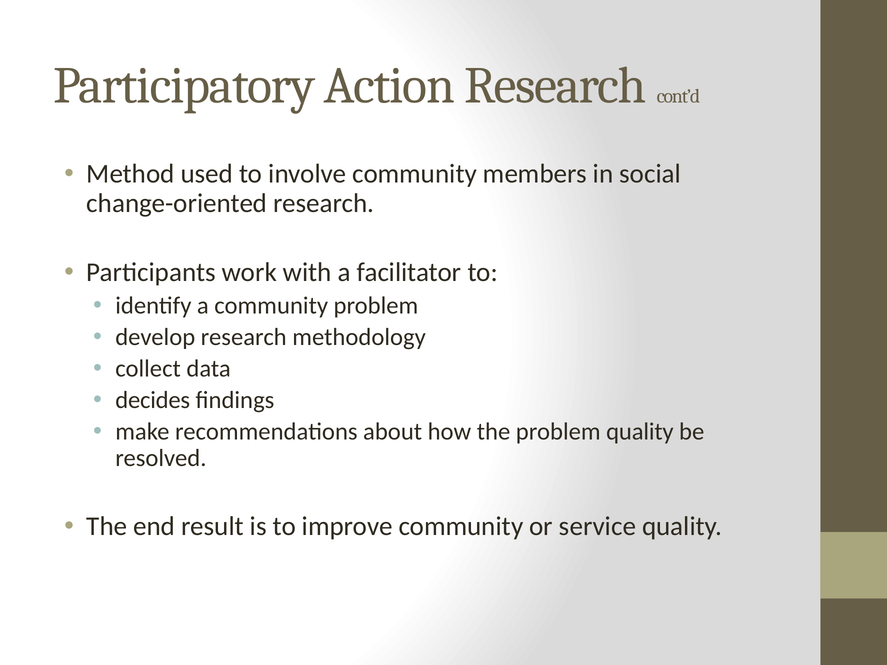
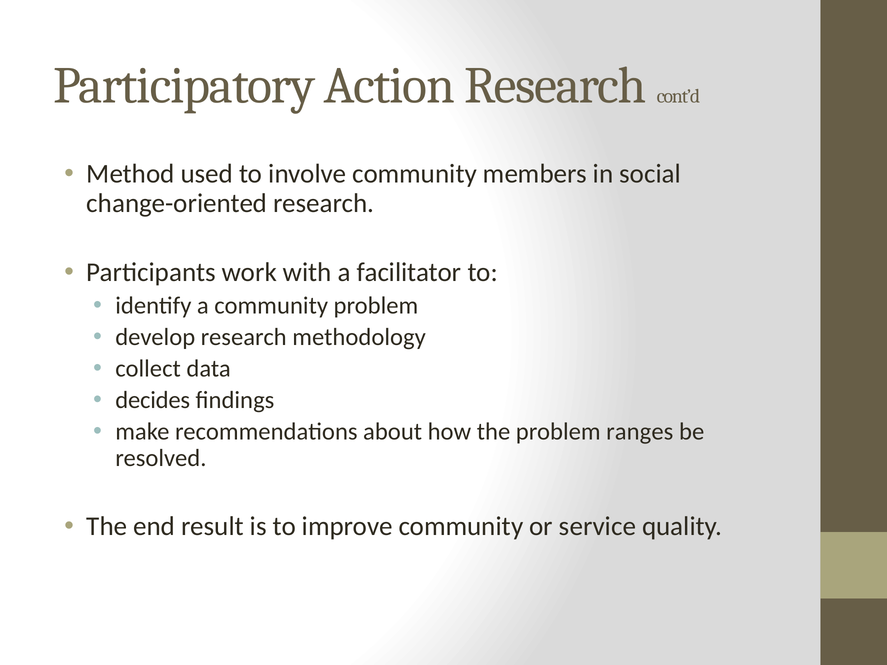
problem quality: quality -> ranges (640, 432)
